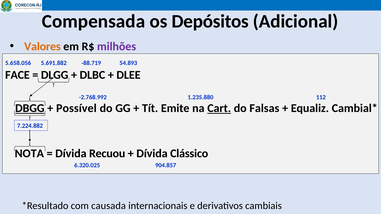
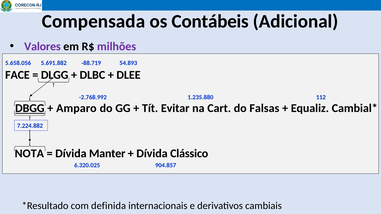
Depósitos: Depósitos -> Contábeis (210, 21)
Valores colour: orange -> purple (42, 46)
Possível: Possível -> Amparo (76, 108)
Emite: Emite -> Evitar (175, 108)
Cart underline: present -> none (219, 108)
Recuou: Recuou -> Manter (107, 154)
causada: causada -> definida (109, 206)
